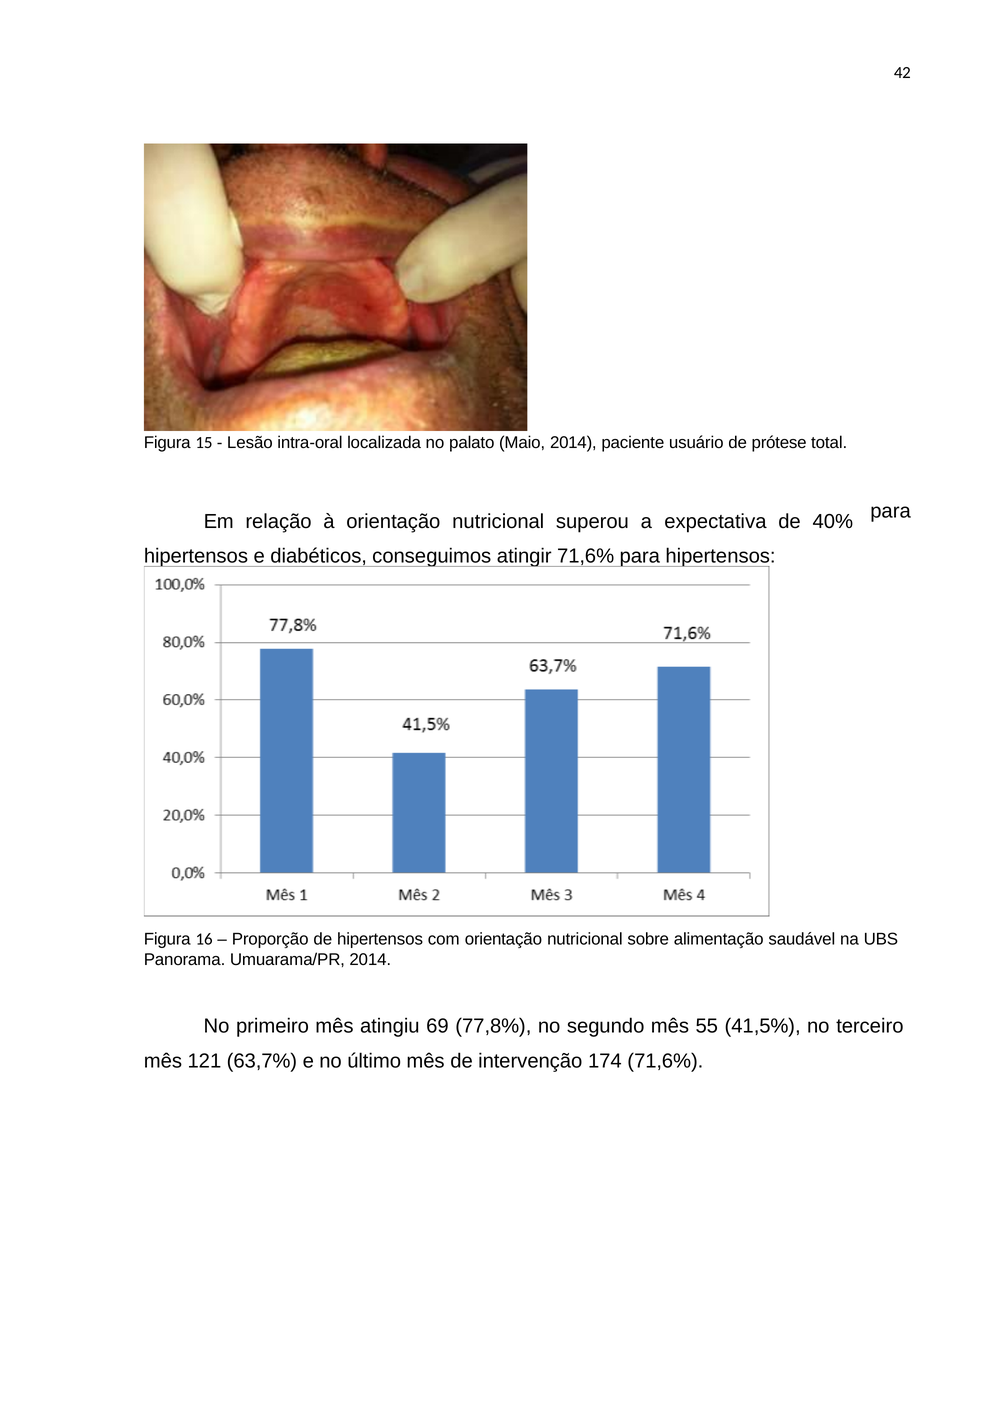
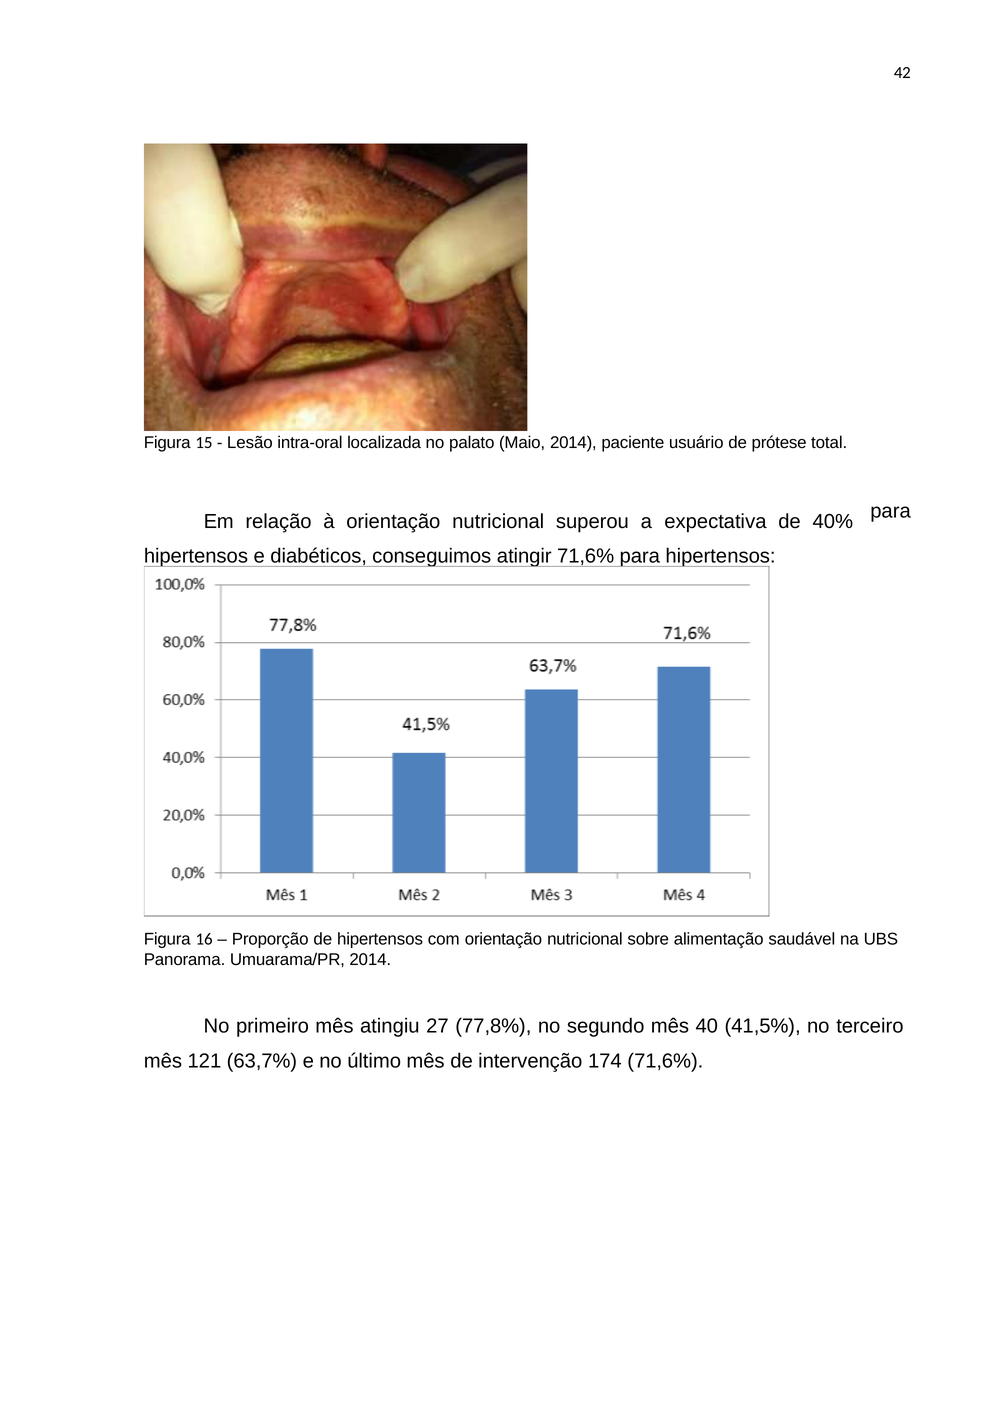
69: 69 -> 27 (437, 1026)
55: 55 -> 40 (707, 1026)
